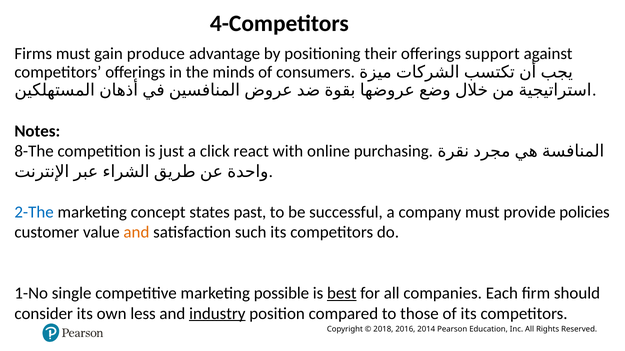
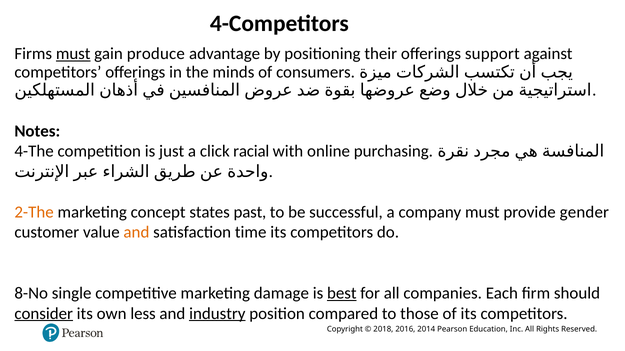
must underline: none -> present (73, 54)
8-The: 8-The -> 4-The (34, 152)
react: react -> racial (251, 152)
2-The colour: blue -> orange (34, 212)
policies: policies -> gender (584, 212)
such: such -> time (251, 233)
1-No: 1-No -> 8-No (31, 294)
possible: possible -> damage (281, 294)
consider underline: none -> present (44, 314)
